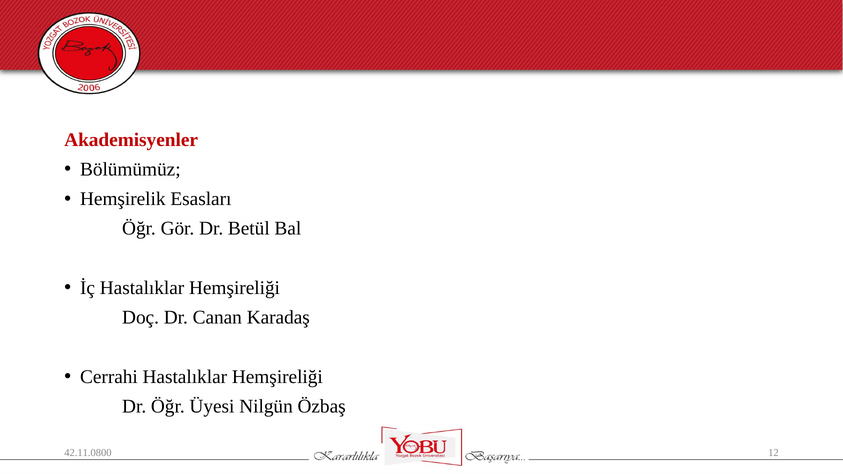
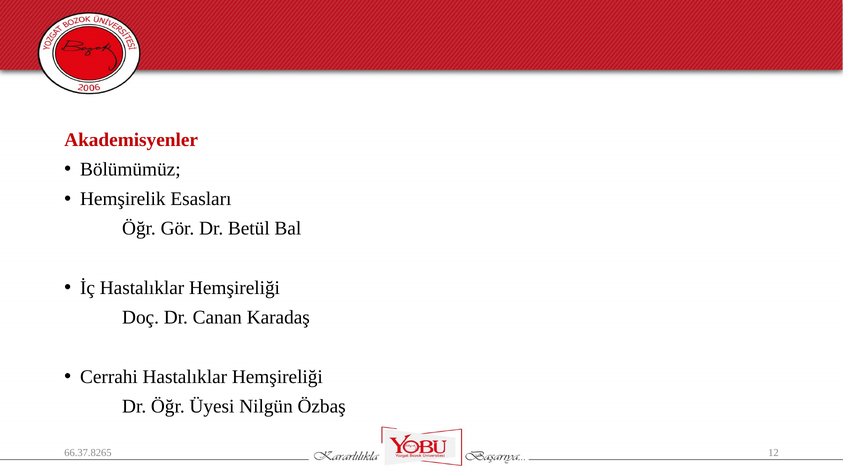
42.11.0800: 42.11.0800 -> 66.37.8265 (88, 453)
